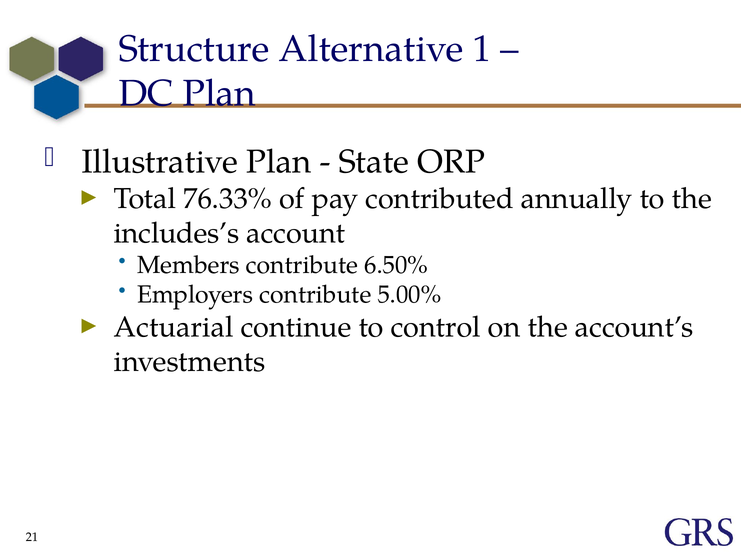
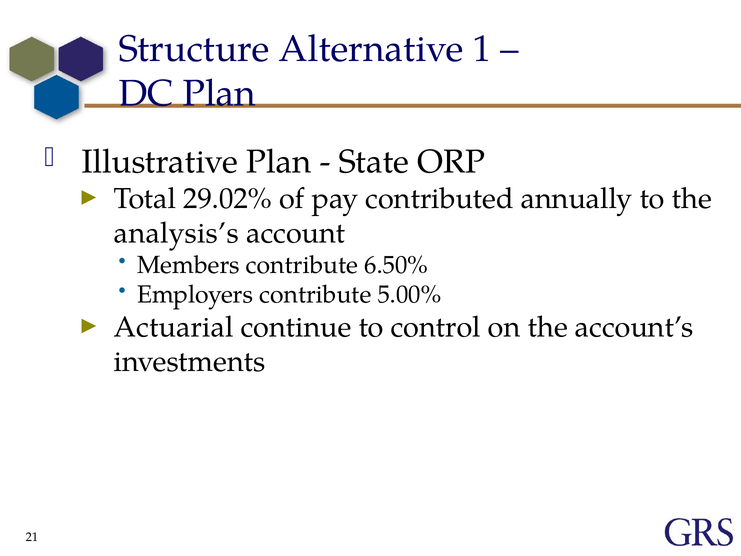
76.33%: 76.33% -> 29.02% (228, 198)
includes’s: includes’s -> analysis’s (176, 233)
